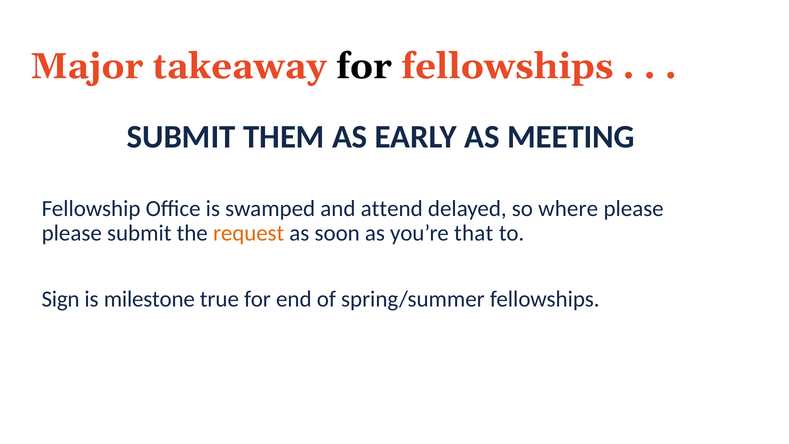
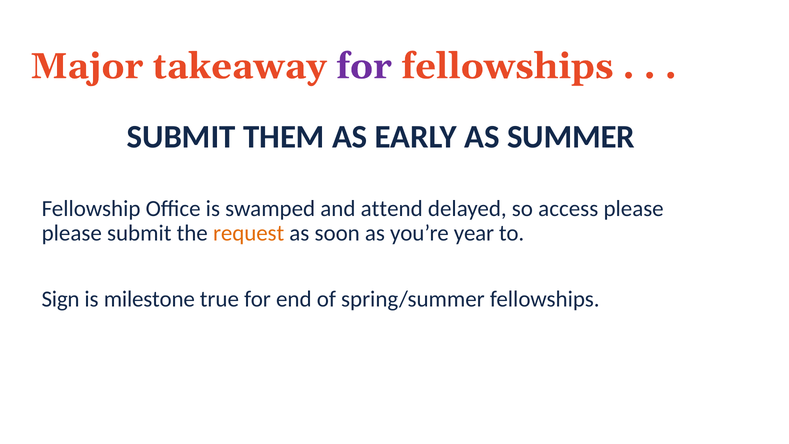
for colour: black -> purple (364, 66)
MEETING: MEETING -> SUMMER (571, 137)
where: where -> access (568, 208)
that: that -> year (474, 233)
